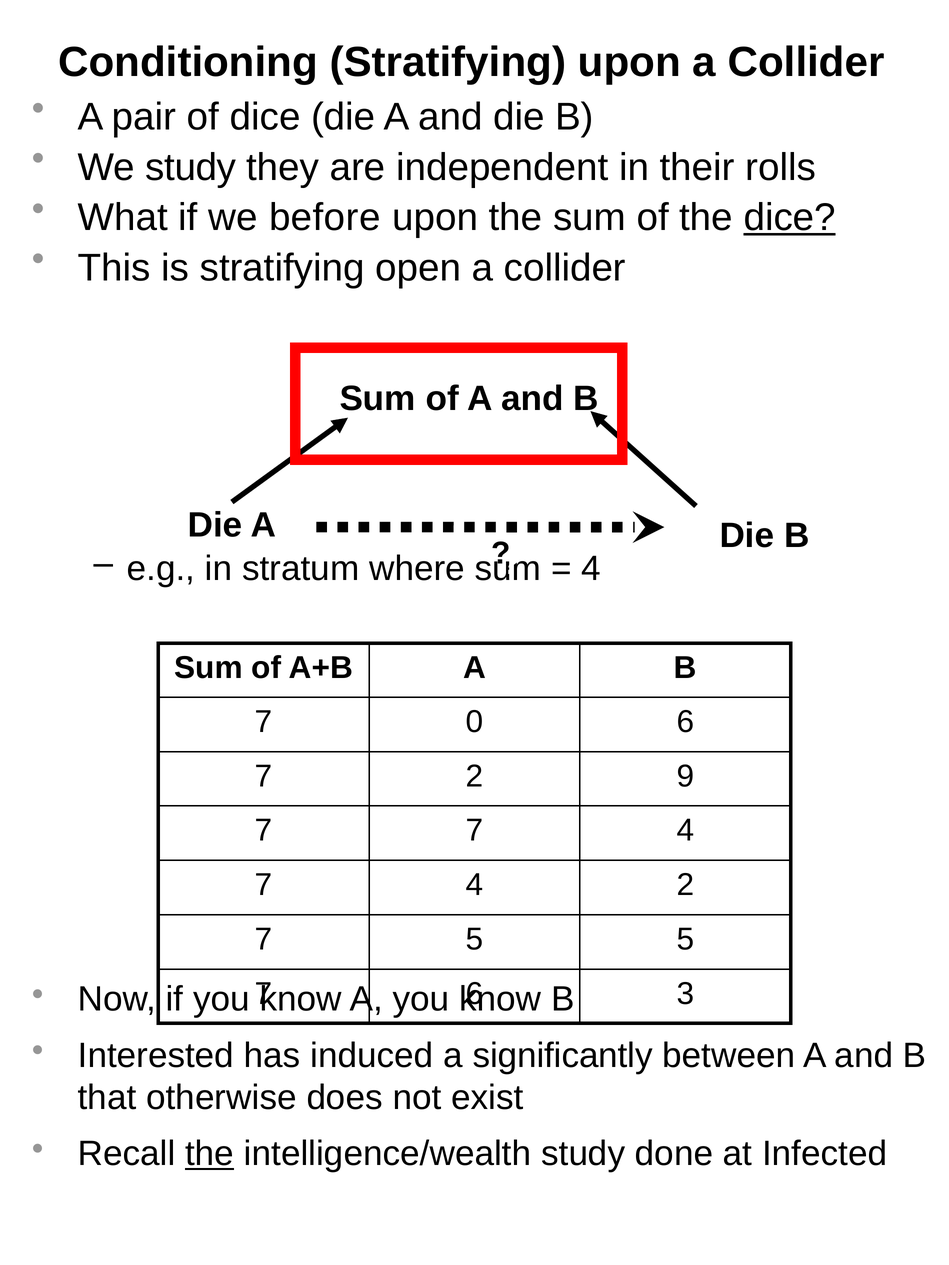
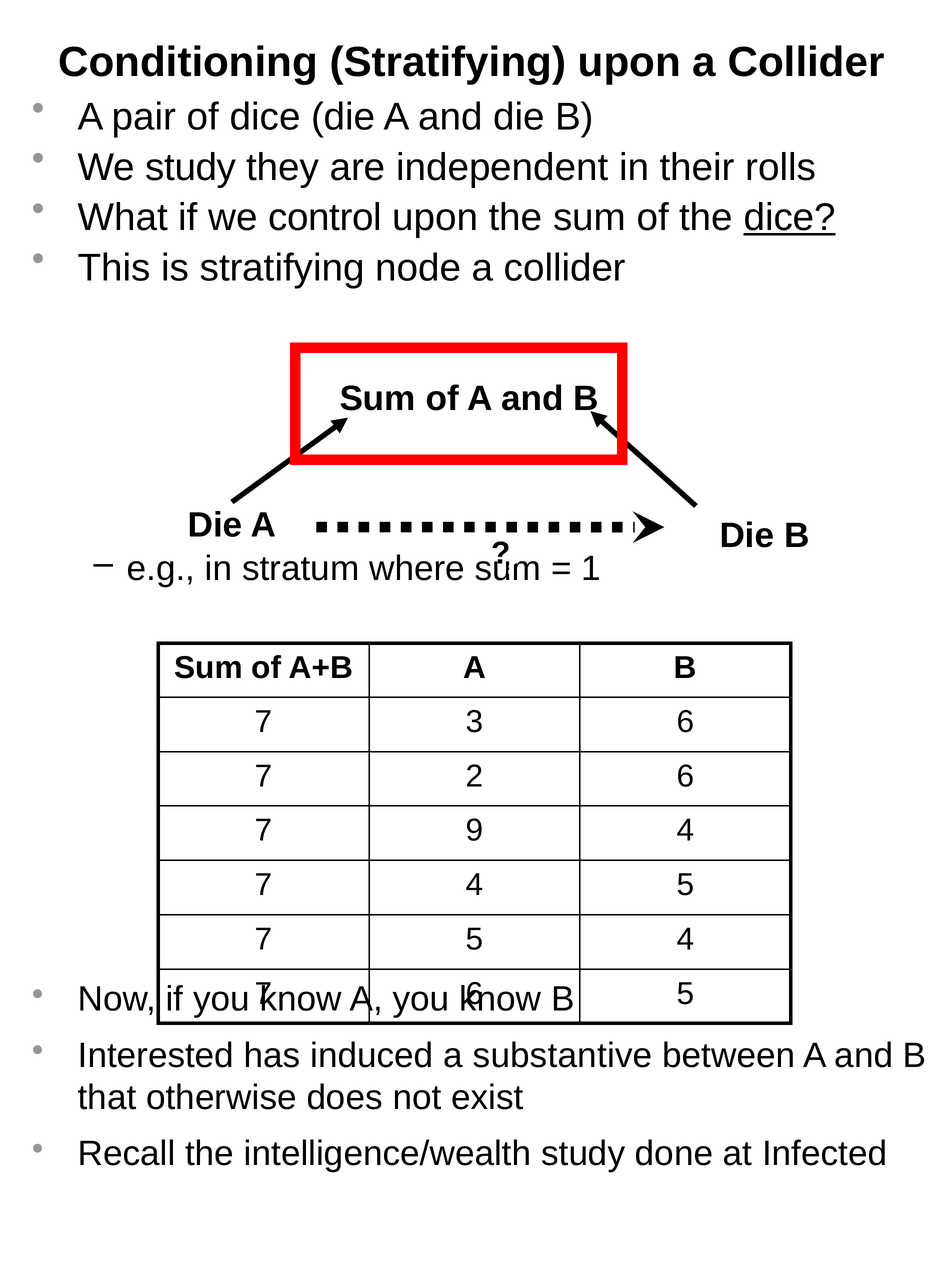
before: before -> control (325, 218)
open: open -> node (418, 268)
4: 4 -> 1 (591, 569)
0: 0 -> 3 (475, 722)
2 9: 9 -> 6 (685, 777)
7 7: 7 -> 9 (475, 831)
4 2: 2 -> 5 (685, 885)
5 5: 5 -> 4 (685, 939)
3: 3 -> 5 (685, 994)
significantly: significantly -> substantive (563, 1056)
the underline: present -> none (210, 1154)
